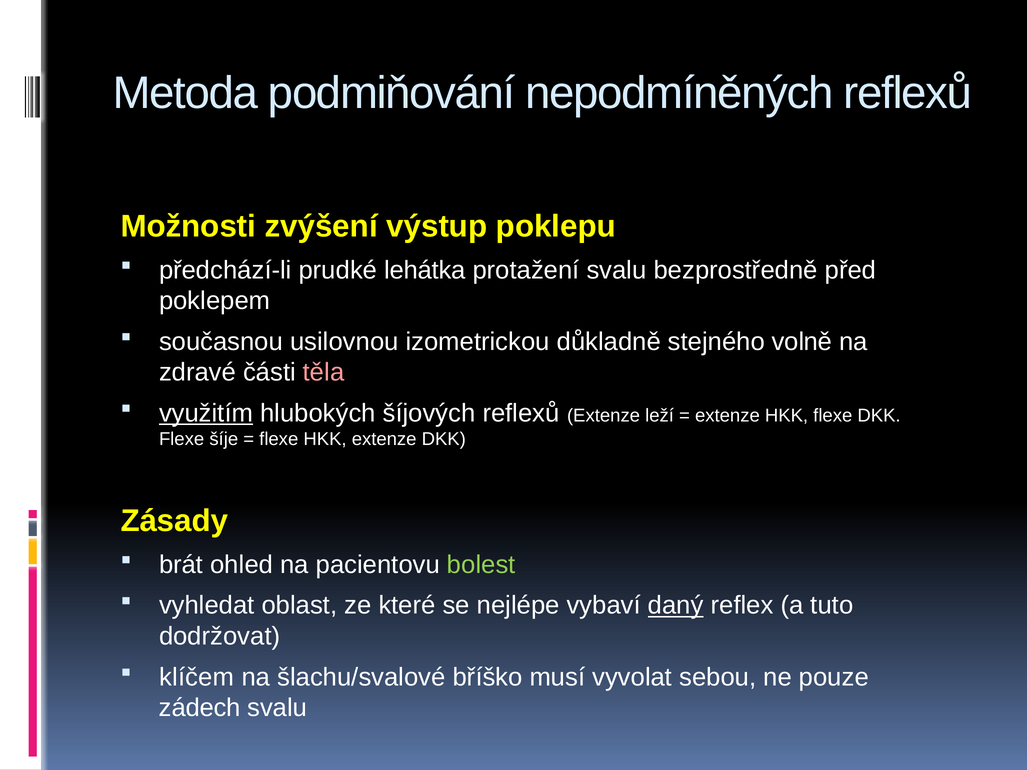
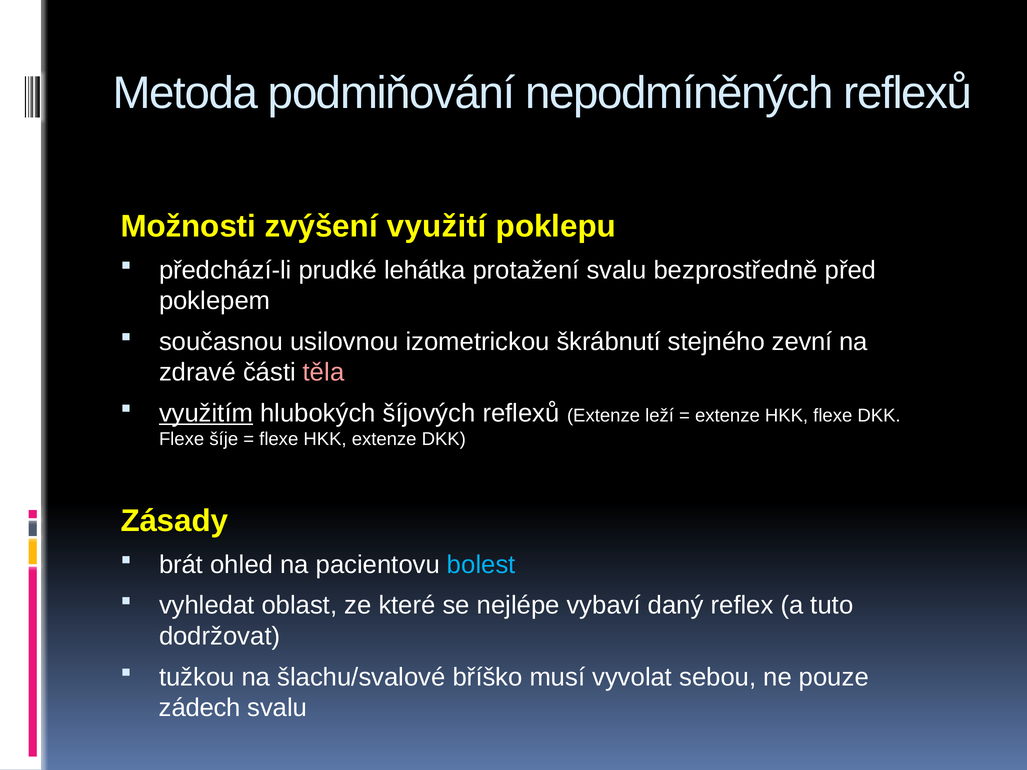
výstup: výstup -> využití (437, 226)
důkladně: důkladně -> škrábnutí (609, 342)
volně: volně -> zevní (802, 342)
bolest colour: light green -> light blue (481, 565)
daný underline: present -> none (676, 606)
klíčem: klíčem -> tužkou (197, 677)
